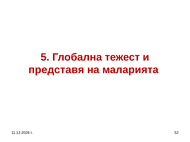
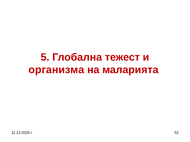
представя: представя -> организма (56, 70)
